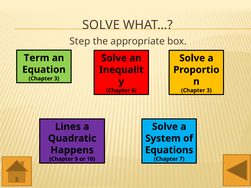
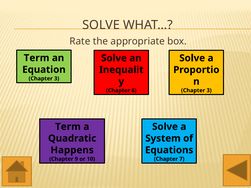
Step: Step -> Rate (80, 41)
Lines: Lines -> Term (68, 127)
